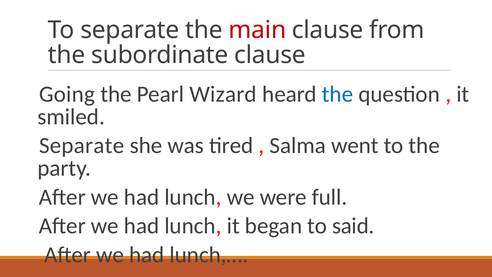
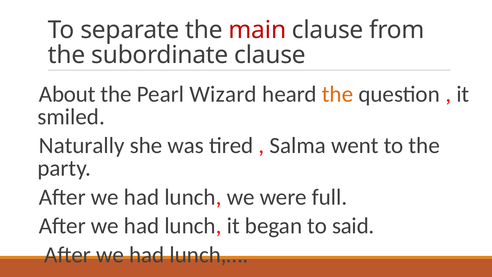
Going: Going -> About (67, 94)
the colour: blue -> orange (338, 94)
Separate: Separate -> Naturally (82, 146)
